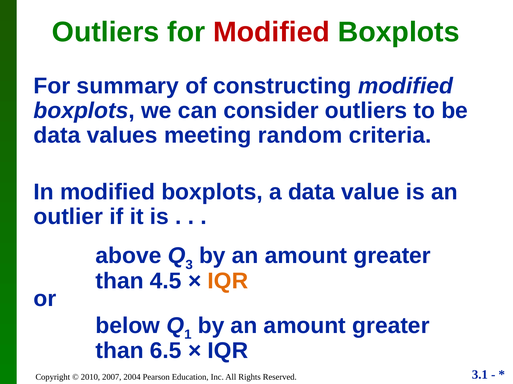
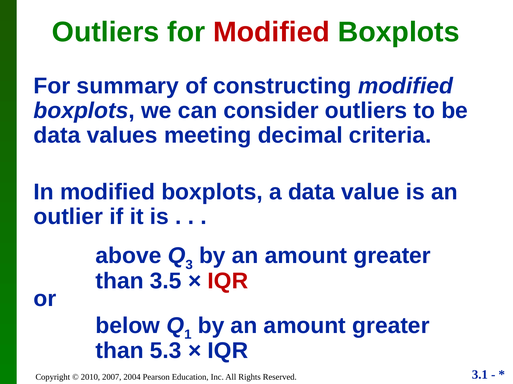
random: random -> decimal (300, 135)
4.5: 4.5 -> 3.5 (166, 282)
IQR colour: orange -> red (228, 282)
6.5: 6.5 -> 5.3 (166, 351)
